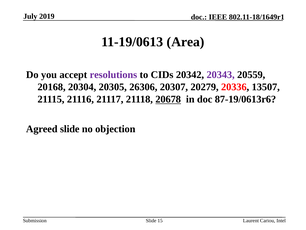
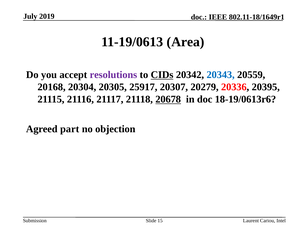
CIDs underline: none -> present (162, 75)
20343 colour: purple -> blue (221, 75)
26306: 26306 -> 25917 (143, 87)
13507: 13507 -> 20395 (266, 87)
87-19/0613r6: 87-19/0613r6 -> 18-19/0613r6 (245, 99)
Agreed slide: slide -> part (70, 129)
